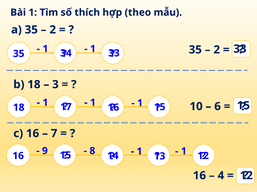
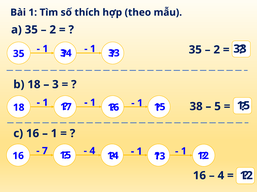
10: 10 -> 38 (196, 107)
6: 6 -> 5 (218, 107)
7: 7 -> 1 (54, 134)
9: 9 -> 7 (45, 151)
8: 8 -> 4 (92, 151)
